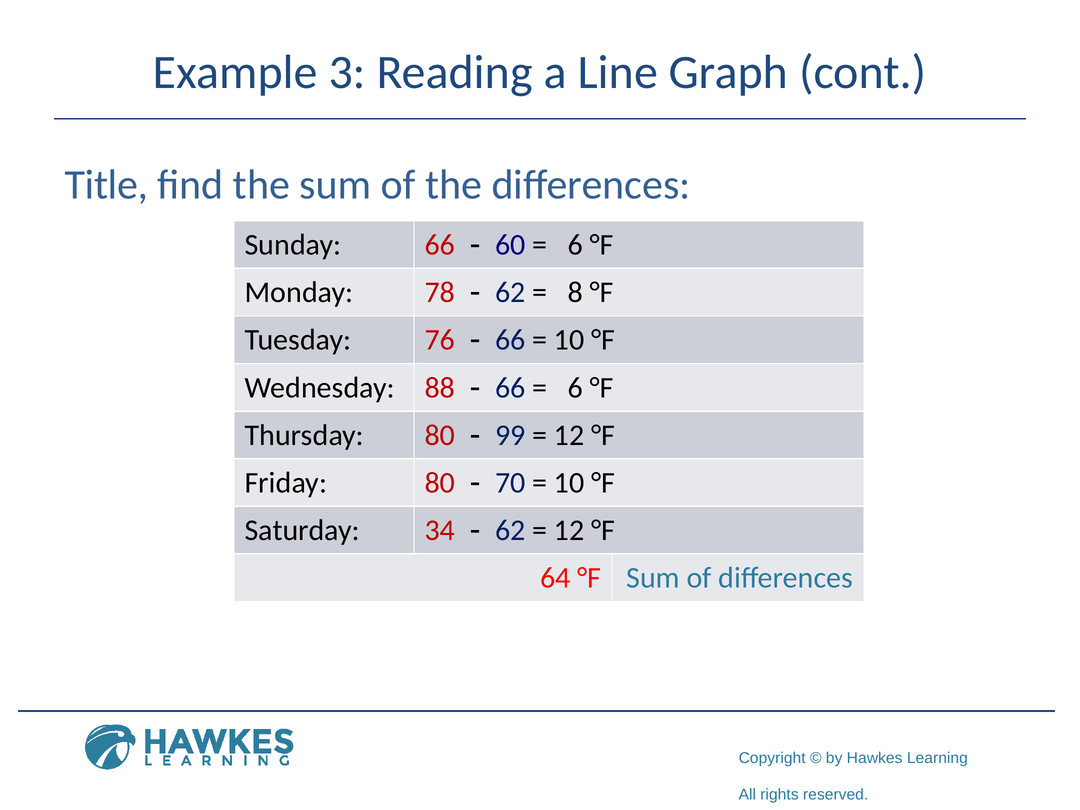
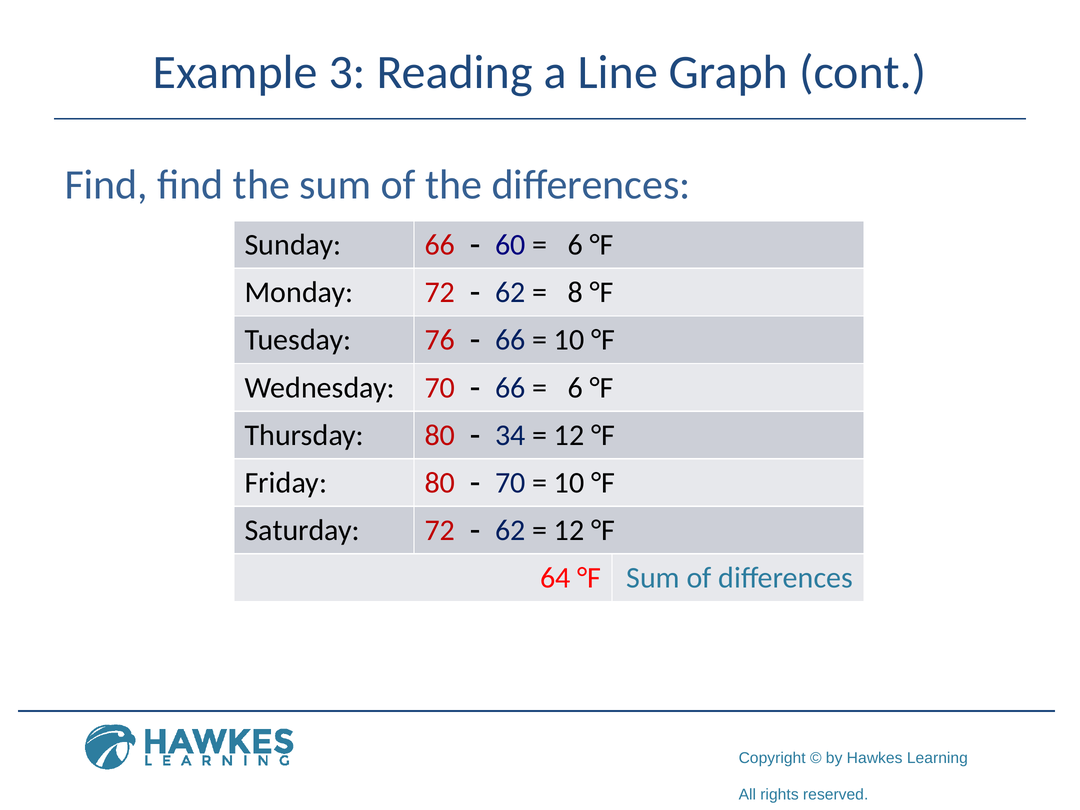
Title: Title -> Find (106, 185)
Monday 78: 78 -> 72 (440, 292)
Wednesday 88: 88 -> 70 (440, 388)
99: 99 -> 34 (510, 435)
Saturday 34: 34 -> 72 (440, 530)
